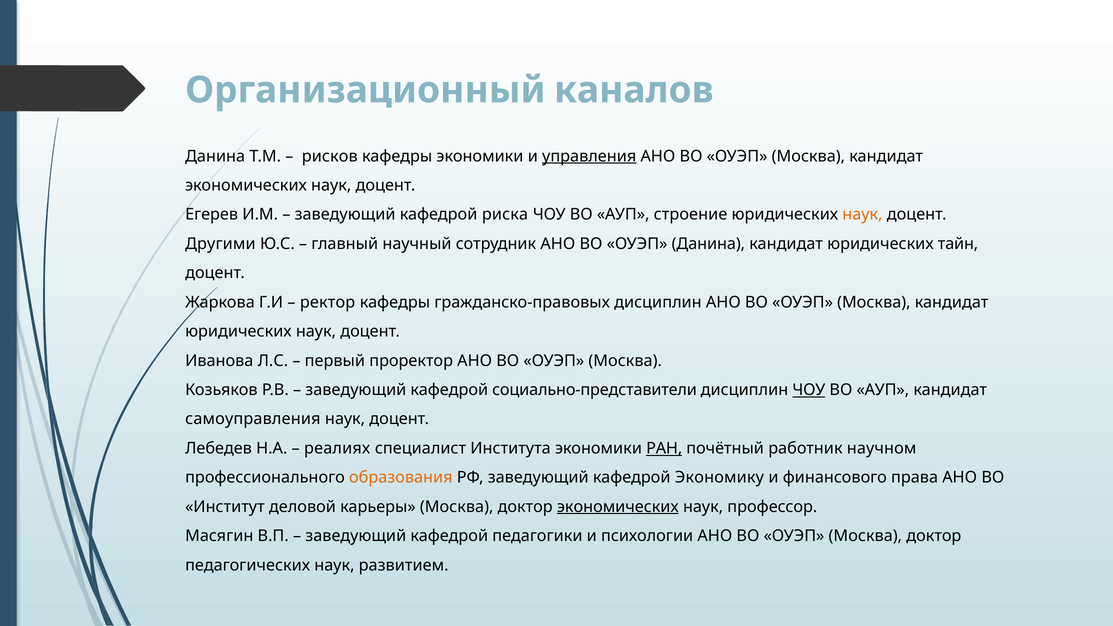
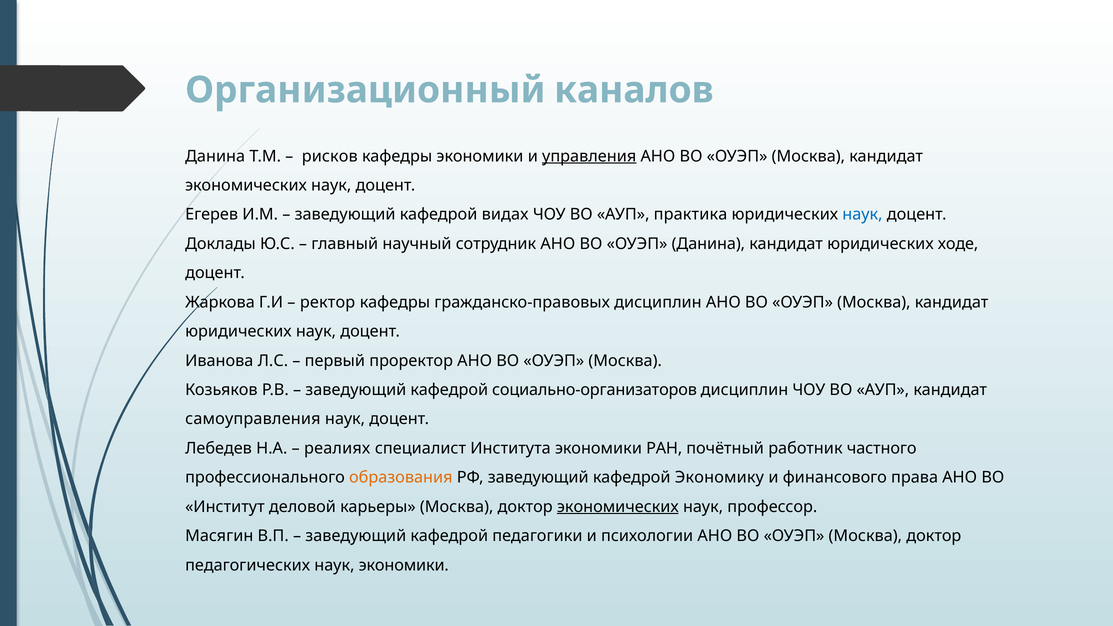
риска: риска -> видах (505, 215)
строение: строение -> практика (690, 215)
наук colour: orange -> blue (862, 215)
Другими: Другими -> Доклады (220, 244)
тайн: тайн -> ходе (958, 244)
социально-представители: социально-представители -> социально-организаторов (595, 390)
ЧОУ underline: present -> none (809, 390)
РАН underline: present -> none (664, 448)
научном: научном -> частного (882, 448)
наук развитием: развитием -> экономики (404, 565)
